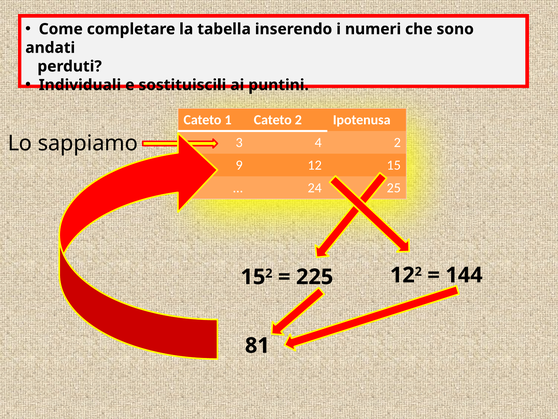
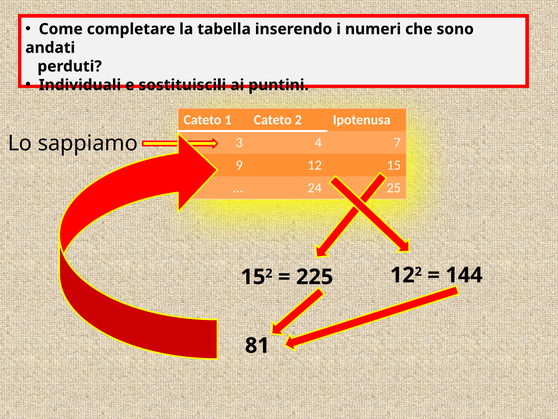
4 2: 2 -> 7 (397, 142)
